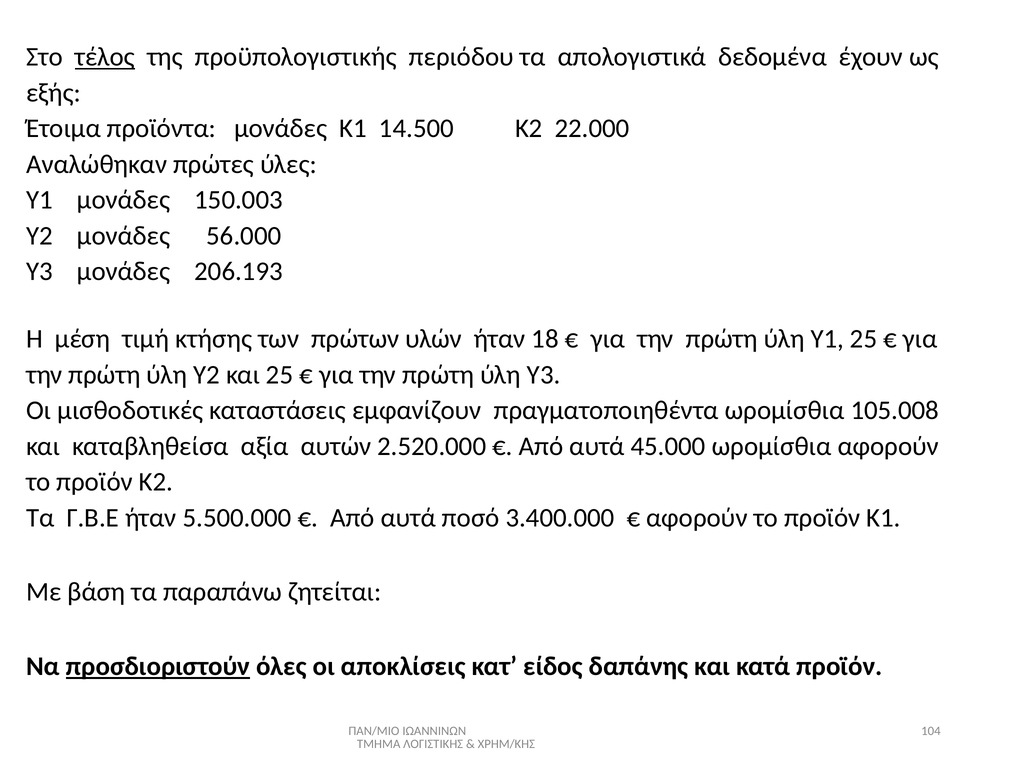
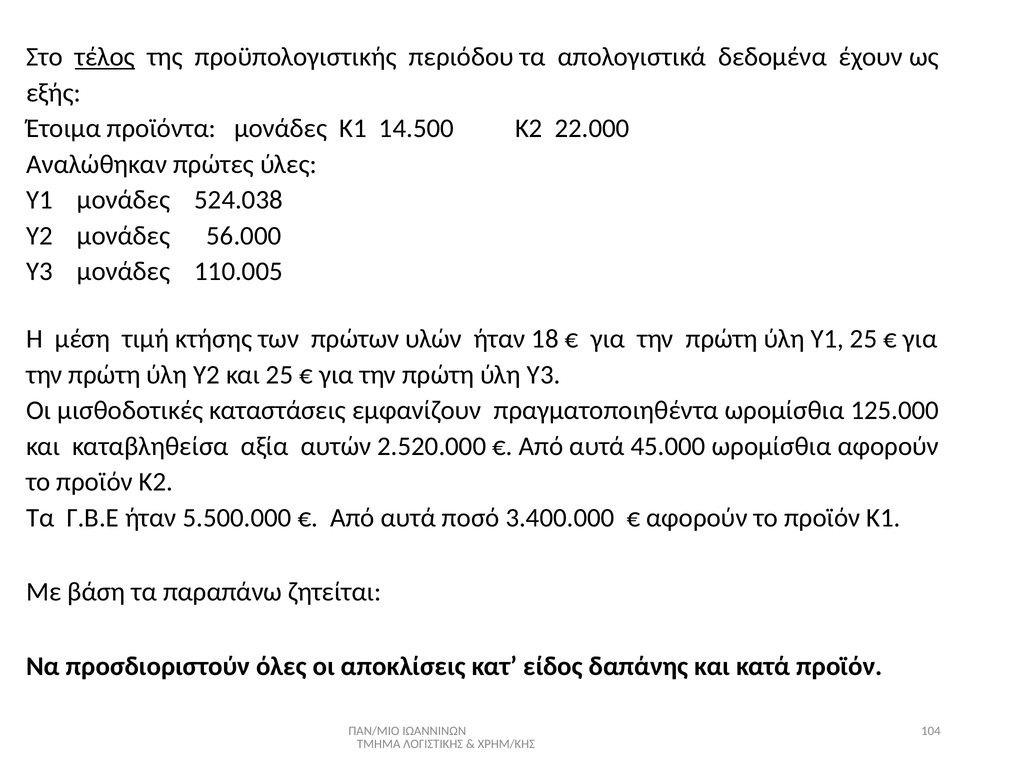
150.003: 150.003 -> 524.038 (239, 200)
206.193: 206.193 -> 110.005 (239, 271)
105.008: 105.008 -> 125.000 (895, 410)
προσδιοριστούν underline: present -> none (158, 666)
